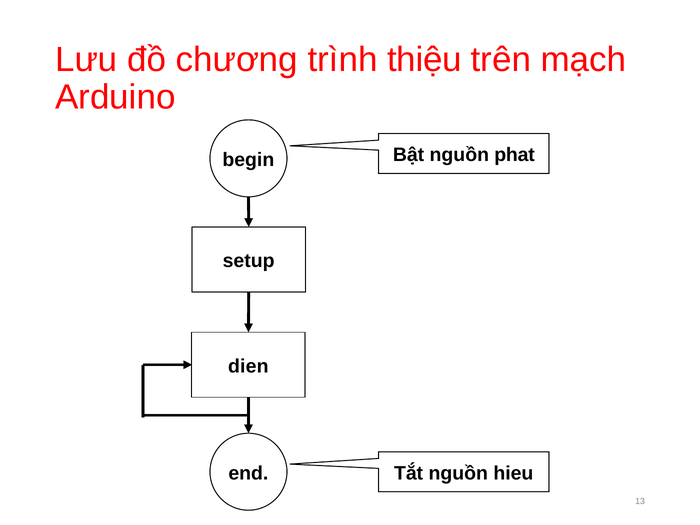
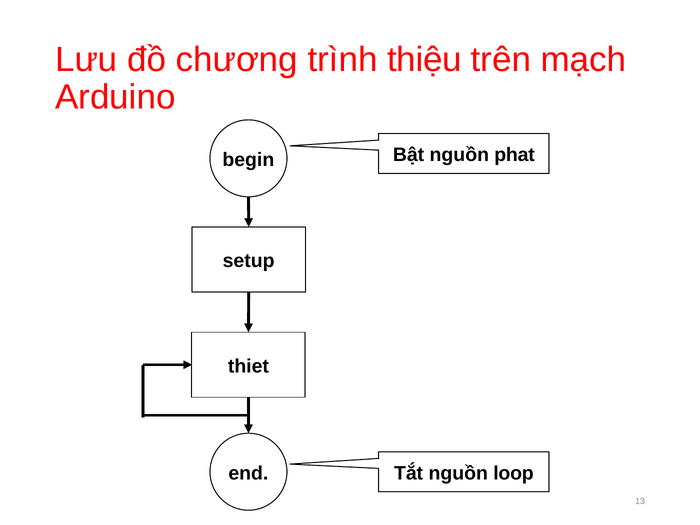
dien: dien -> thiet (248, 366)
hieu: hieu -> loop (513, 473)
